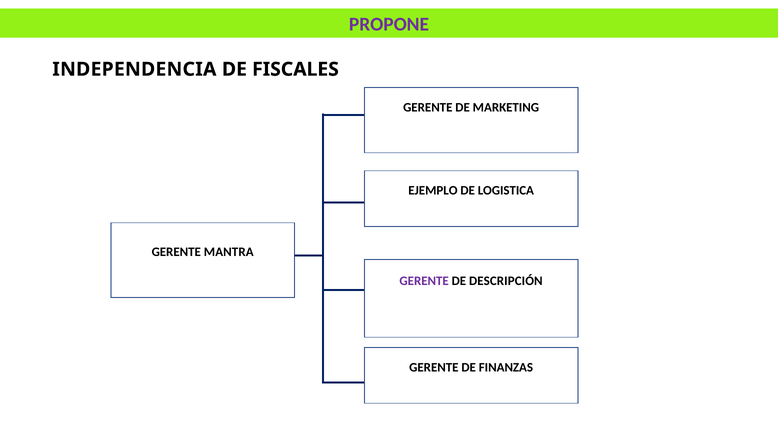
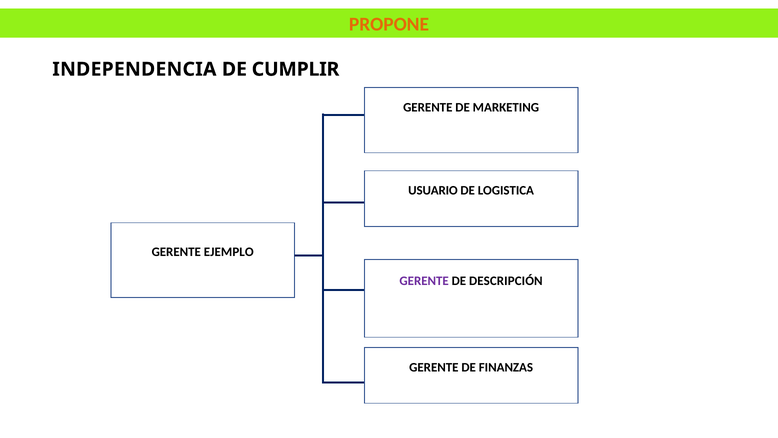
PROPONE colour: purple -> orange (389, 25)
FISCALES: FISCALES -> CUMPLIR (296, 69)
EJEMPLO: EJEMPLO -> USUARIO (433, 190)
MANTRA: MANTRA -> EJEMPLO (229, 252)
